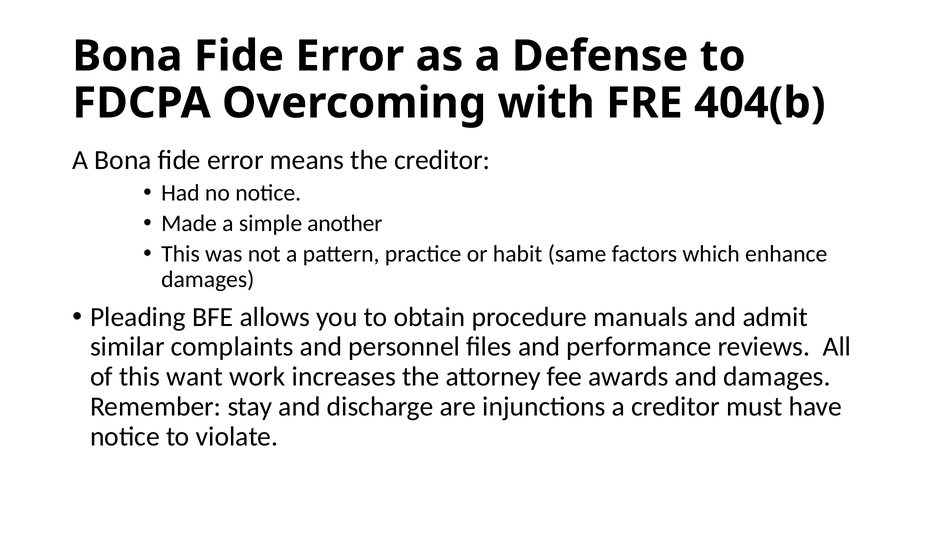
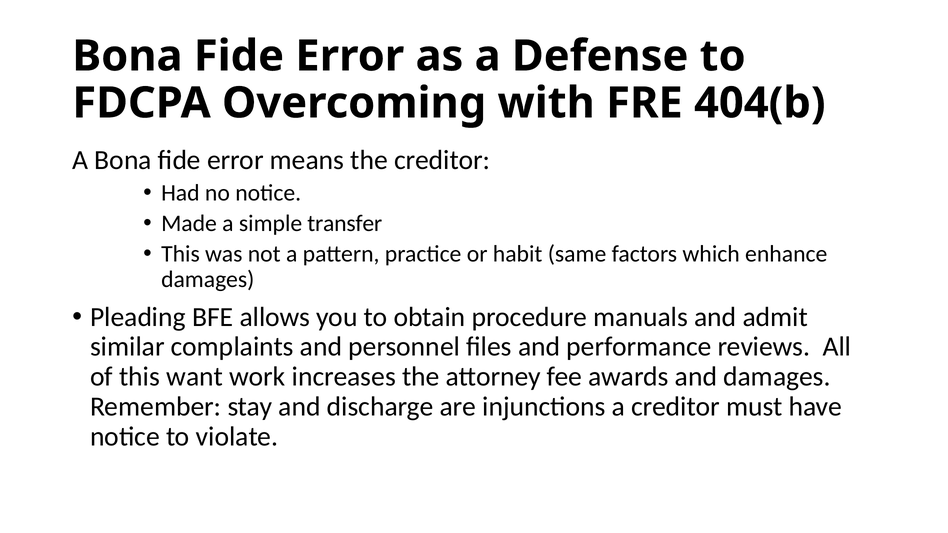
another: another -> transfer (345, 223)
